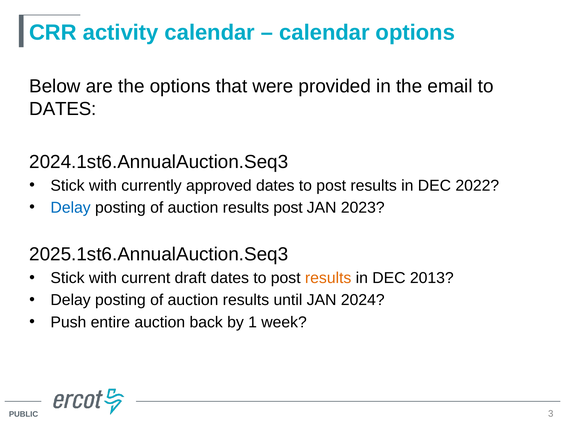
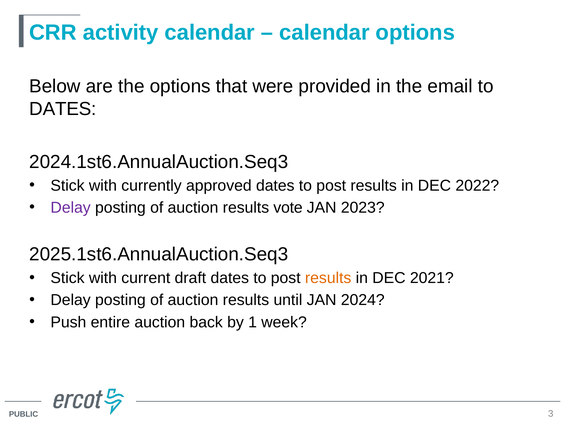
Delay colour: blue -> purple (71, 207)
results post: post -> vote (288, 207)
2013: 2013 -> 2021 (432, 278)
